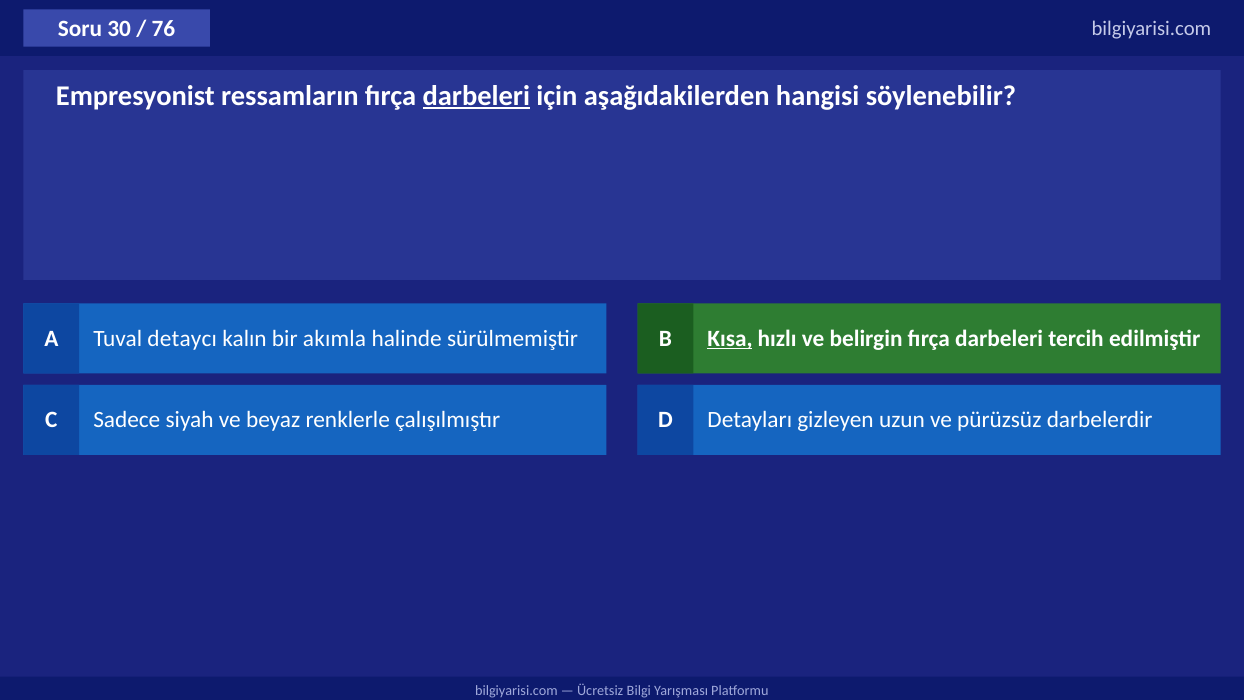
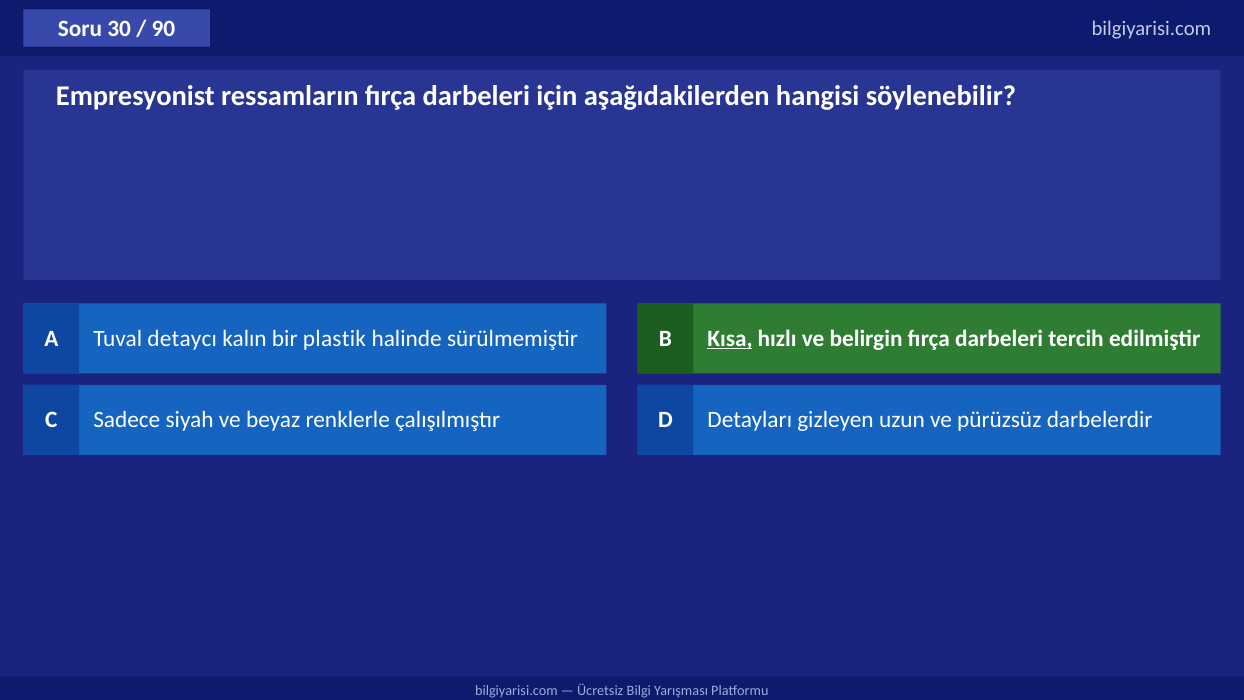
76: 76 -> 90 (163, 28)
darbeleri underline: present -> none (476, 96)
akımla: akımla -> plastik (334, 339)
